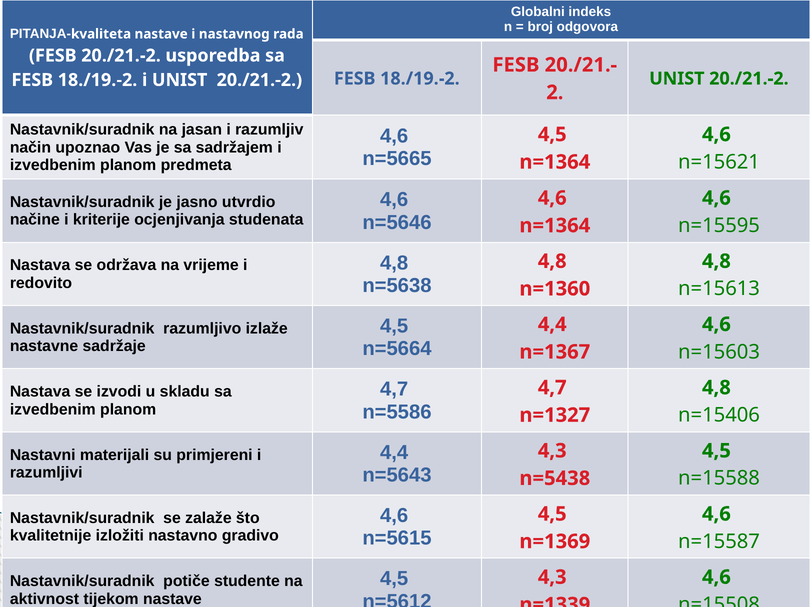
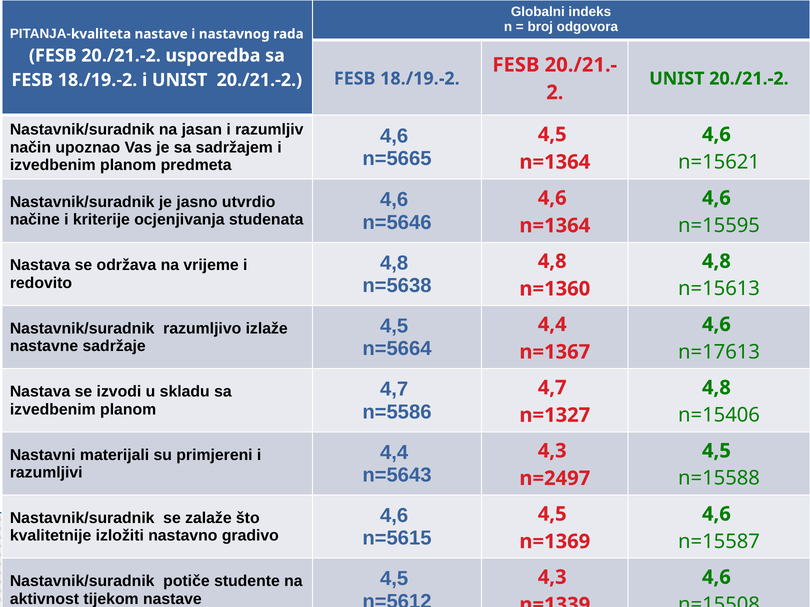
n=15603: n=15603 -> n=17613 (719, 352)
n=5438: n=5438 -> n=2497 (555, 479)
